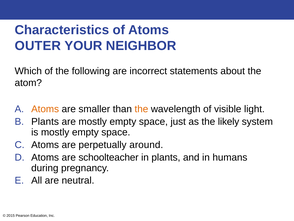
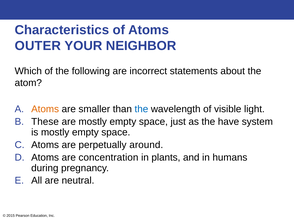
the colour: orange -> blue (141, 109)
Plants: Plants -> These (45, 121)
likely: likely -> have (229, 121)
schoolteacher: schoolteacher -> concentration (108, 157)
